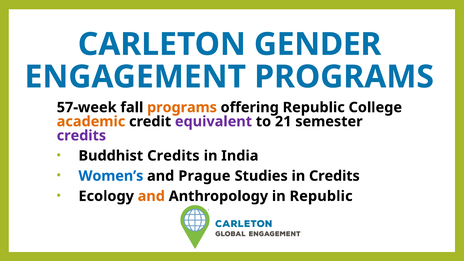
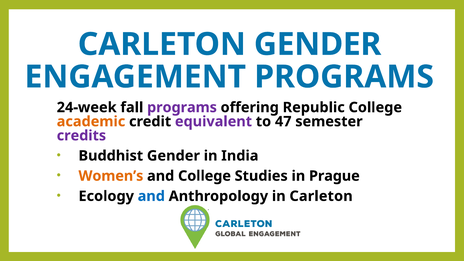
57-week: 57-week -> 24-week (87, 107)
programs colour: orange -> purple (182, 107)
21: 21 -> 47 (283, 122)
Buddhist Credits: Credits -> Gender (173, 156)
Women’s colour: blue -> orange (111, 176)
and Prague: Prague -> College (205, 176)
in Credits: Credits -> Prague (334, 176)
and colour: orange -> blue (151, 196)
in Republic: Republic -> Carleton (321, 196)
